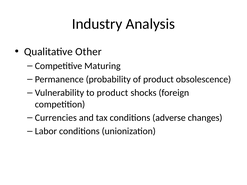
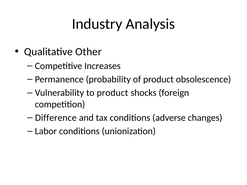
Maturing: Maturing -> Increases (102, 66)
Currencies: Currencies -> Difference (56, 118)
